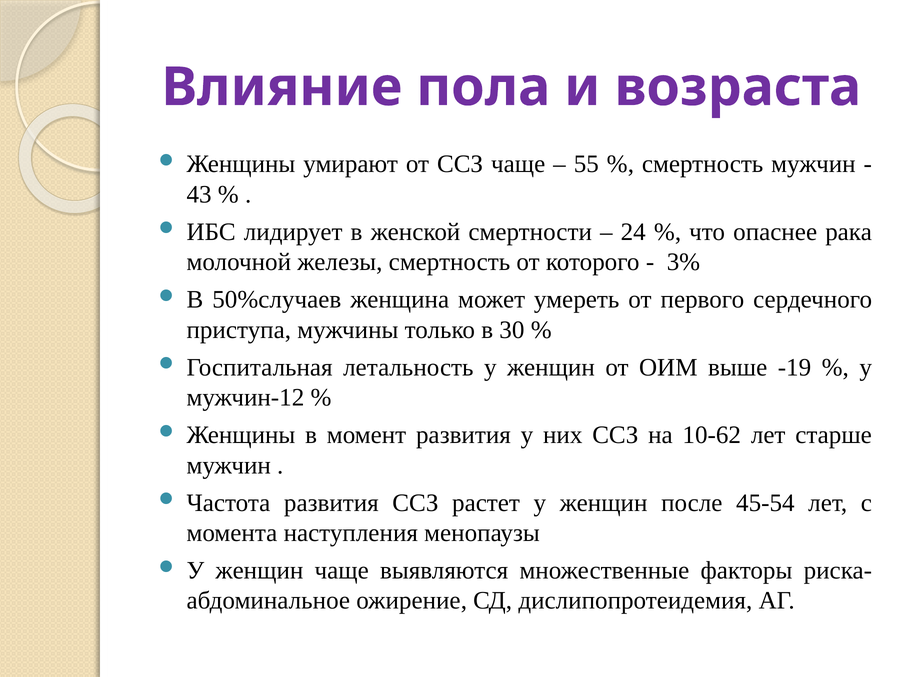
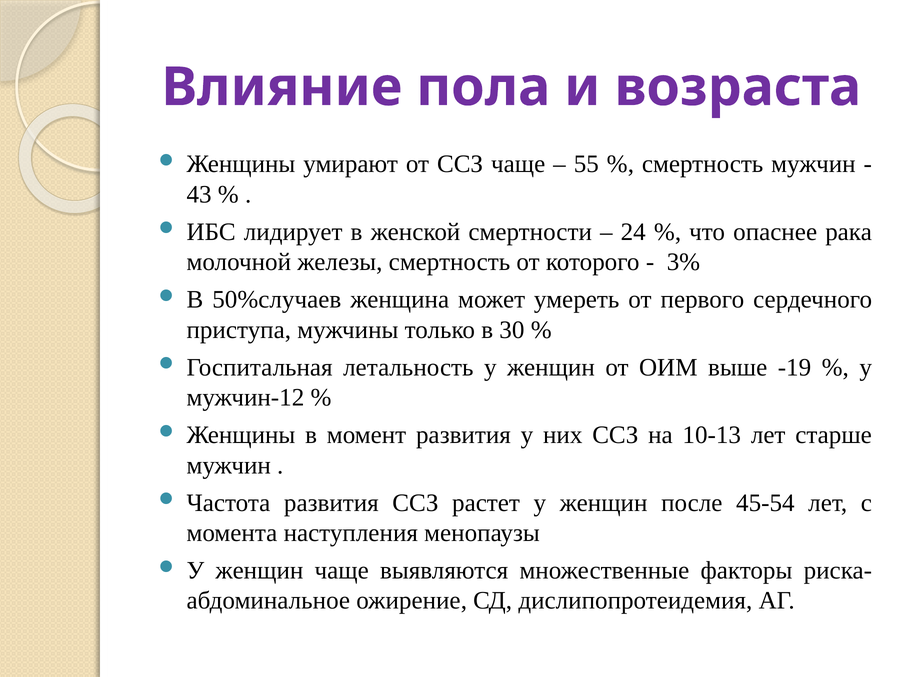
10-62: 10-62 -> 10-13 (712, 435)
